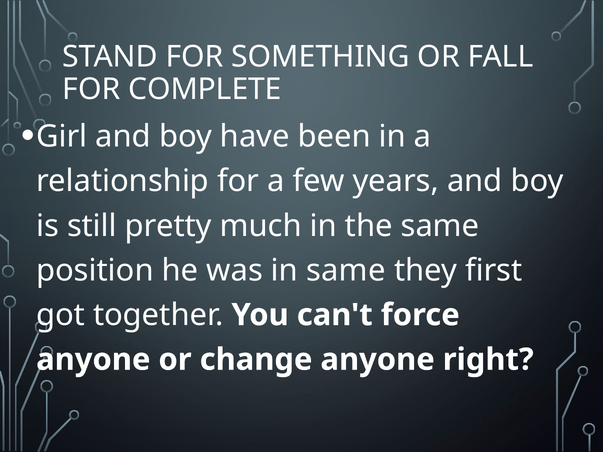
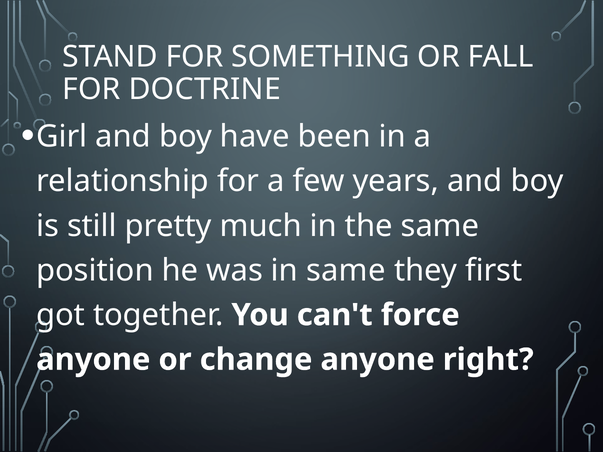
COMPLETE: COMPLETE -> DOCTRINE (205, 89)
